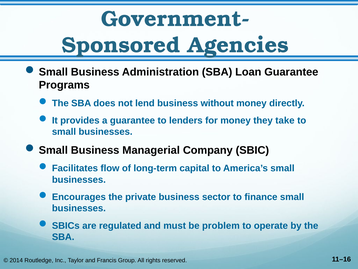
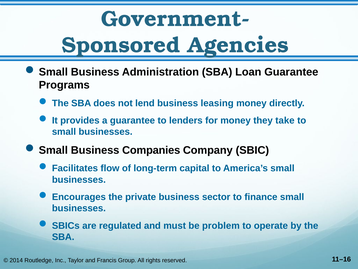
without: without -> leasing (217, 103)
Managerial: Managerial -> Companies (151, 150)
